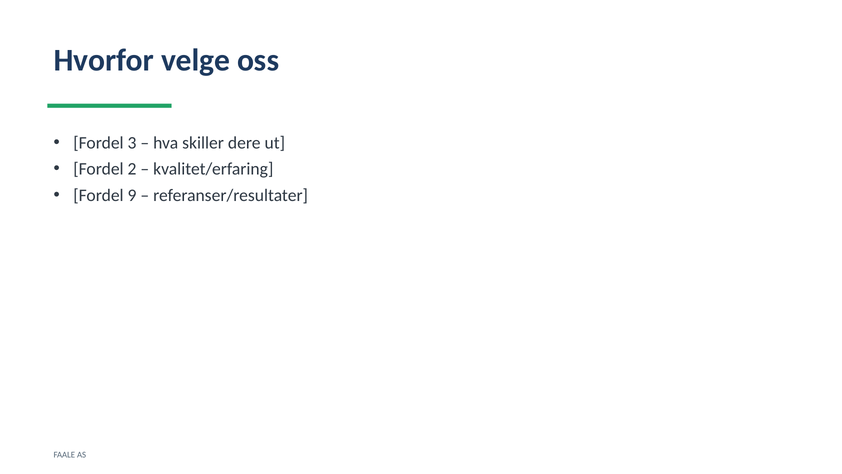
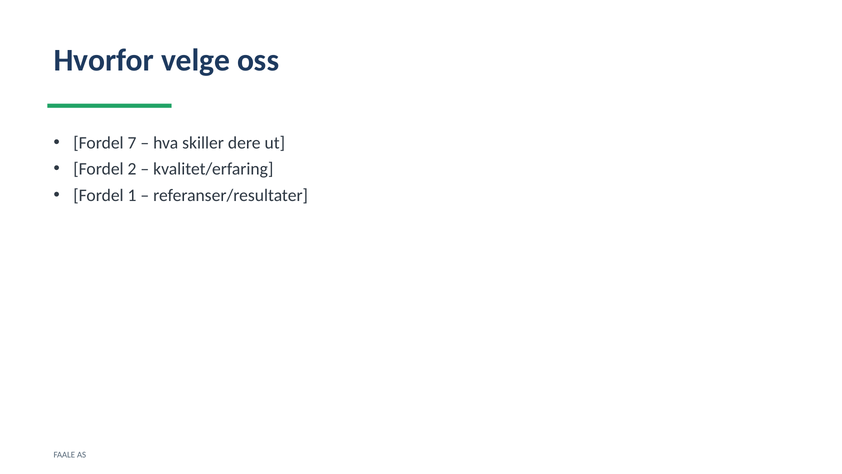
3: 3 -> 7 (132, 143)
9: 9 -> 1 (132, 195)
